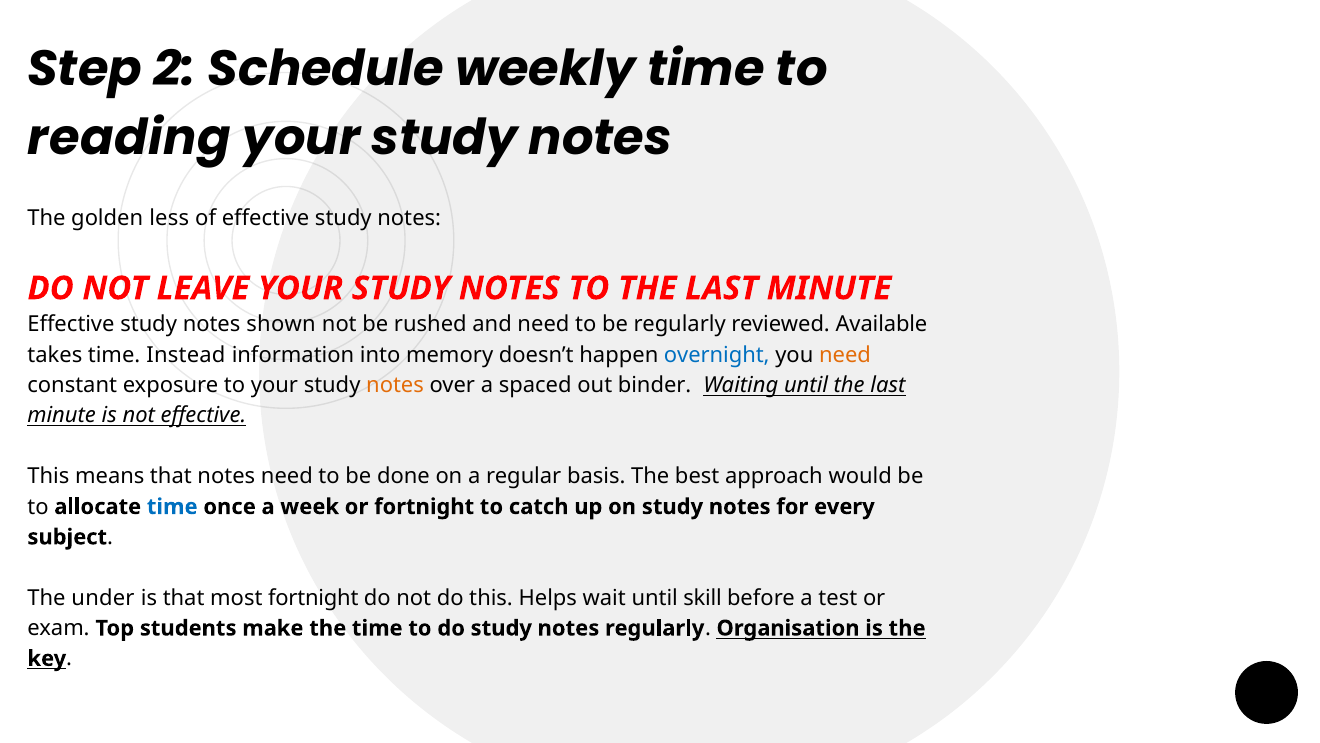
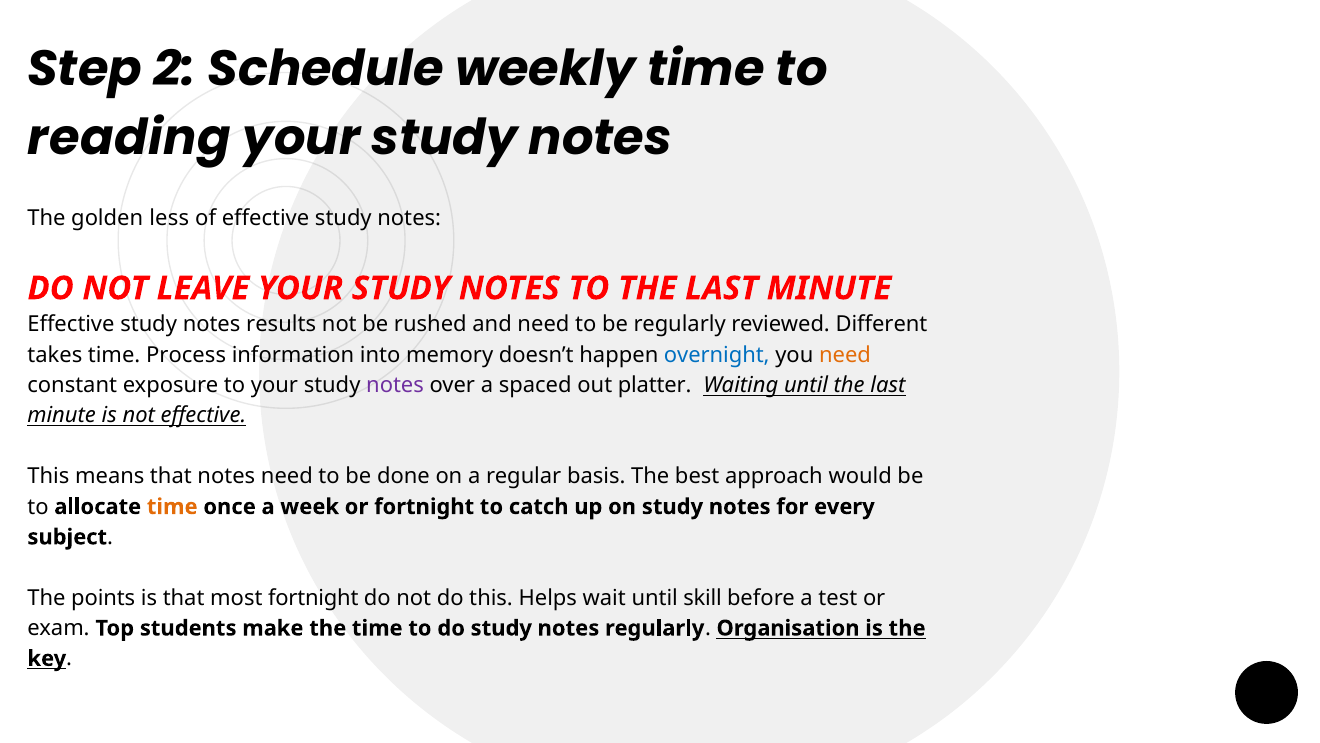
shown: shown -> results (281, 324)
Available: Available -> Different (881, 324)
Instead: Instead -> Process (186, 355)
notes colour: orange -> purple (395, 385)
binder: binder -> platter (655, 385)
time colour: blue -> orange (172, 506)
under: under -> points (103, 598)
